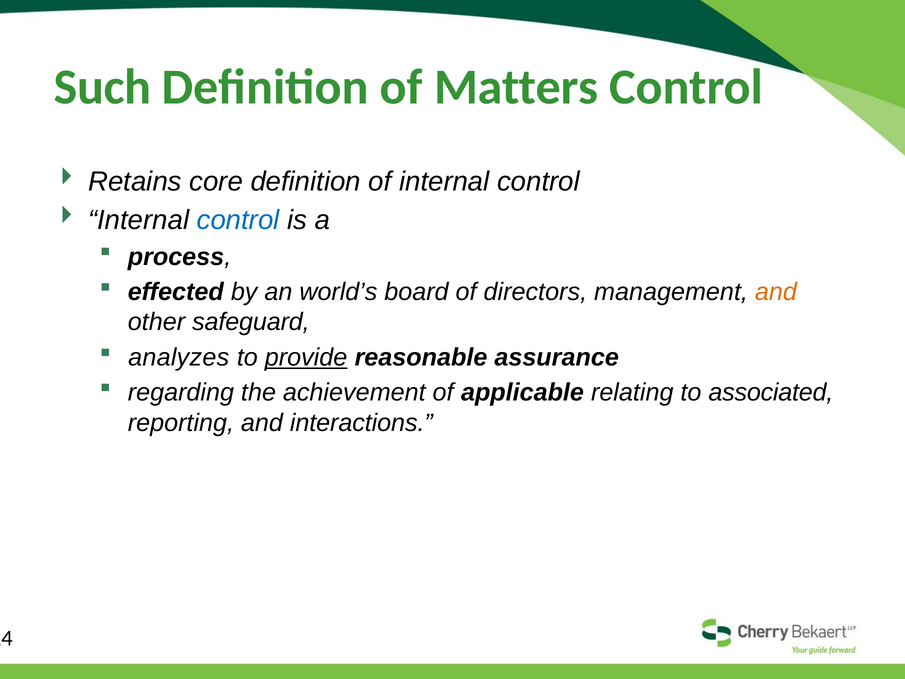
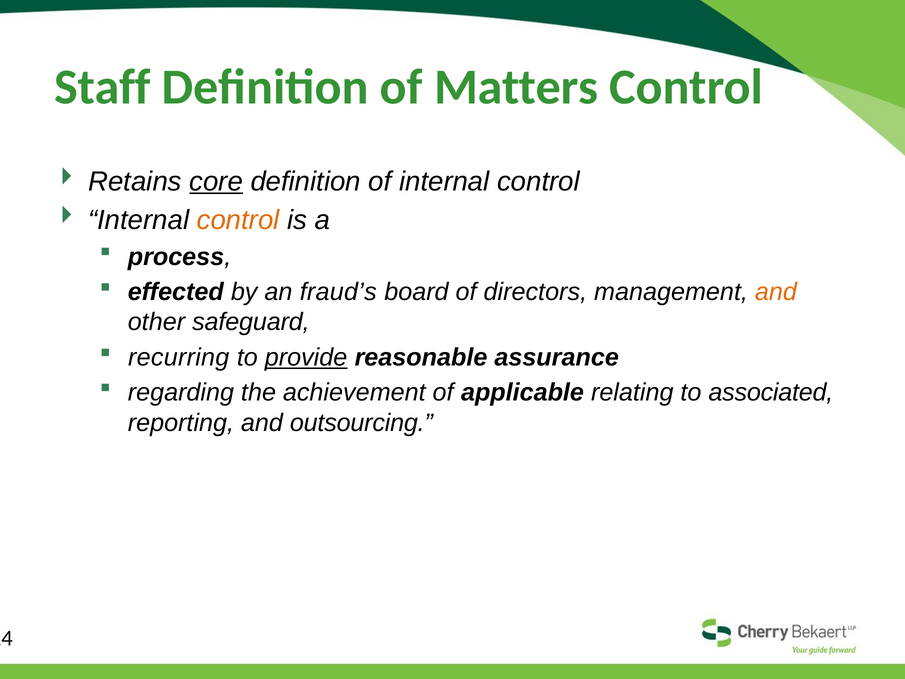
Such: Such -> Staff (102, 87)
core underline: none -> present (216, 181)
control colour: blue -> orange (238, 220)
world’s: world’s -> fraud’s (338, 292)
analyzes: analyzes -> recurring (179, 357)
interactions: interactions -> outsourcing (361, 423)
